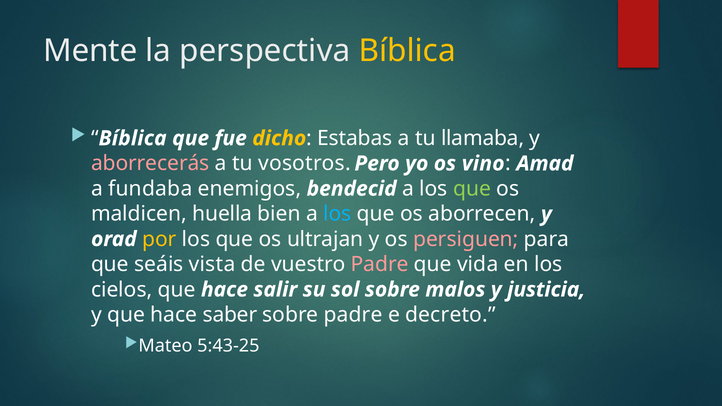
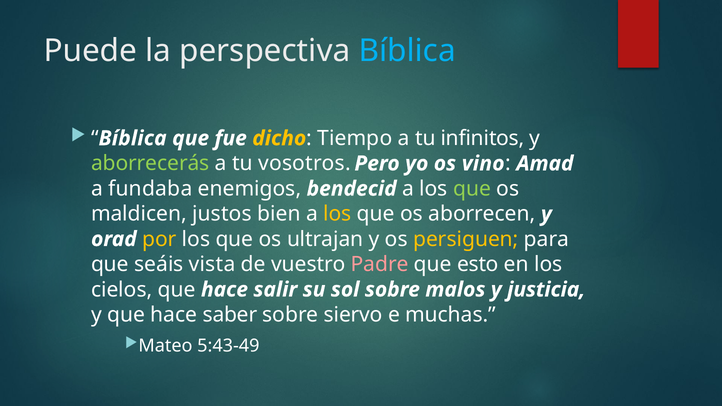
Mente: Mente -> Puede (90, 51)
Bíblica colour: yellow -> light blue (407, 51)
Estabas: Estabas -> Tiempo (355, 138)
llamaba: llamaba -> infinitos (483, 138)
aborrecerás colour: pink -> light green (150, 164)
huella: huella -> justos (222, 214)
los colour: light blue -> yellow (337, 214)
persiguen colour: pink -> yellow (466, 239)
vida: vida -> esto (478, 264)
sobre padre: padre -> siervo (353, 315)
decreto: decreto -> muchas (451, 315)
5:43-25: 5:43-25 -> 5:43-49 (228, 346)
